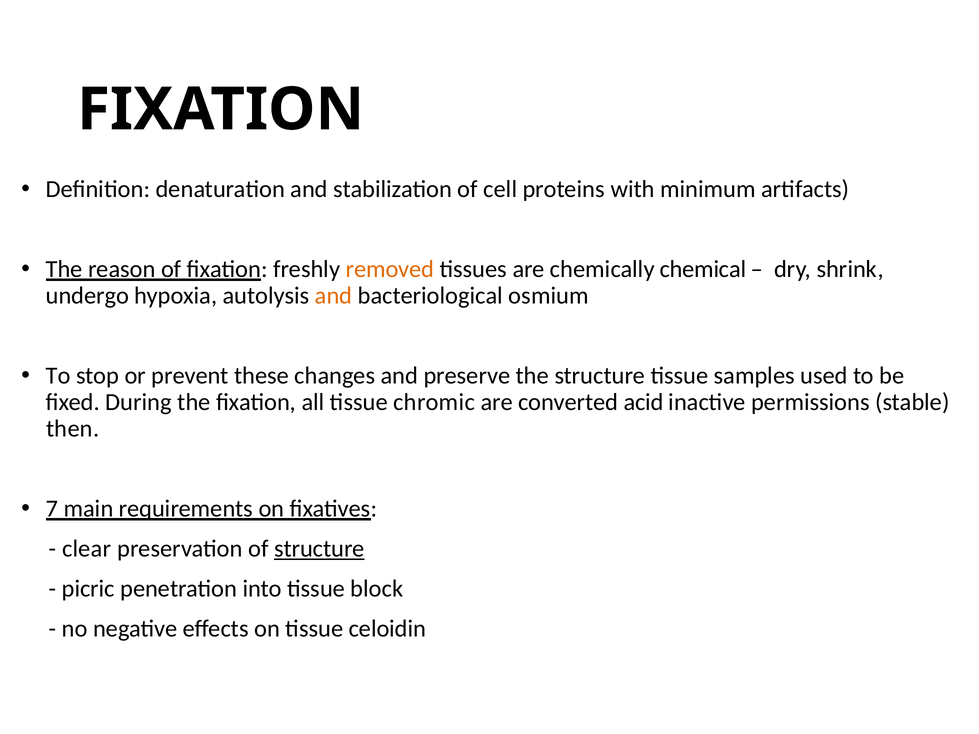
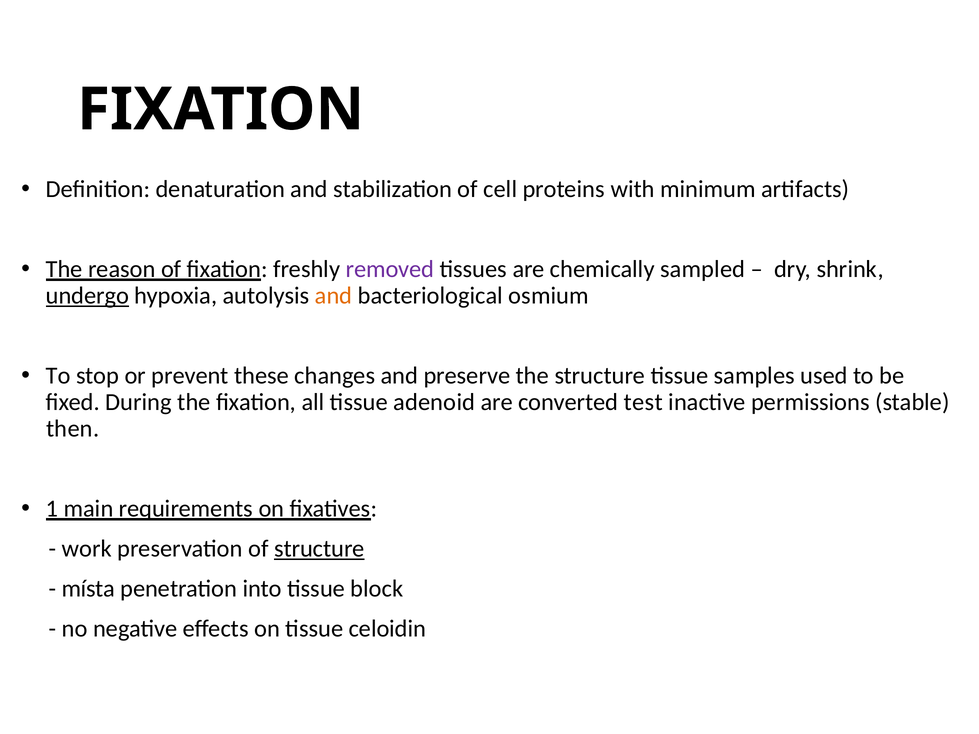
removed colour: orange -> purple (390, 269)
chemical: chemical -> sampled (703, 269)
undergo underline: none -> present (87, 296)
chromic: chromic -> adenoid (434, 402)
acid: acid -> test (643, 402)
7: 7 -> 1 (52, 509)
clear: clear -> work (87, 549)
picric: picric -> místa (88, 589)
